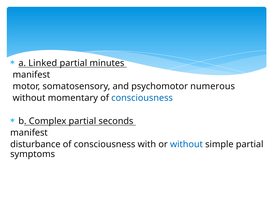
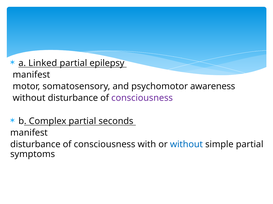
minutes: minutes -> epilepsy (107, 63)
numerous: numerous -> awareness (213, 87)
without momentary: momentary -> disturbance (73, 98)
consciousness colour: blue -> purple (142, 98)
